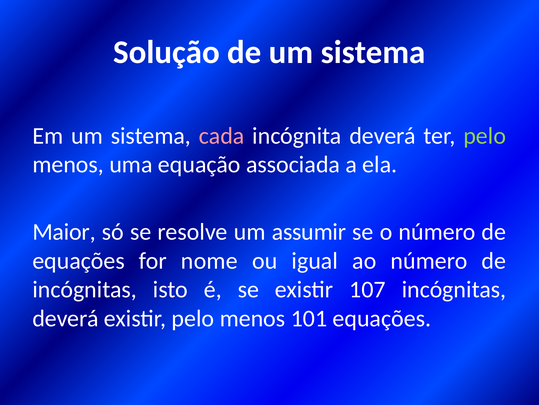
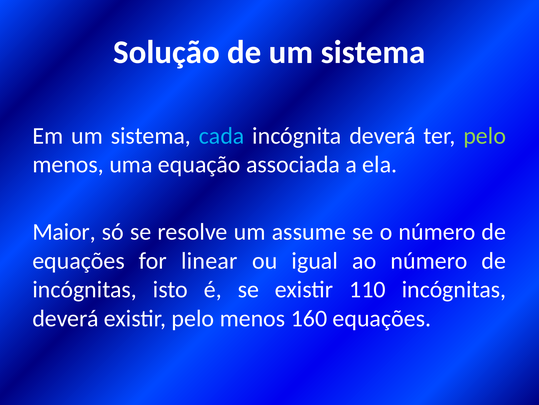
cada colour: pink -> light blue (222, 136)
assumir: assumir -> assume (309, 232)
nome: nome -> linear (209, 260)
107: 107 -> 110 (368, 289)
101: 101 -> 160 (309, 318)
